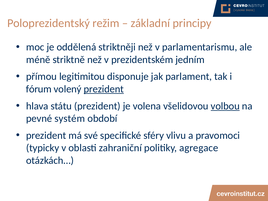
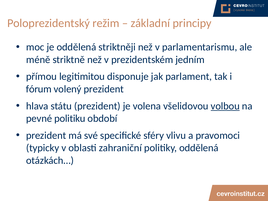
prezident underline: present -> none (104, 89)
systém: systém -> politiku (70, 118)
politiky agregace: agregace -> oddělená (199, 148)
